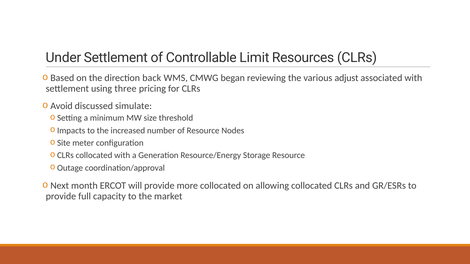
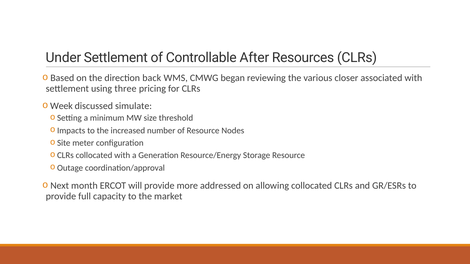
Limit: Limit -> After (254, 58)
adjust: adjust -> closer (346, 78)
Avoid: Avoid -> Week (61, 106)
more collocated: collocated -> addressed (221, 186)
